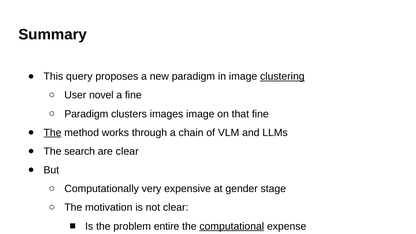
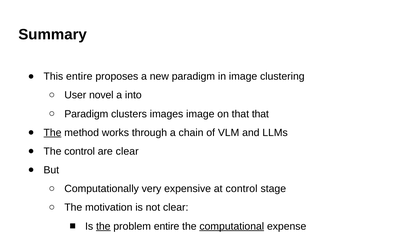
This query: query -> entire (79, 77)
clustering underline: present -> none (282, 77)
a fine: fine -> into (133, 95)
that fine: fine -> that (260, 114)
The search: search -> control (80, 151)
at gender: gender -> control (242, 189)
the underline: none -> present (103, 226)
